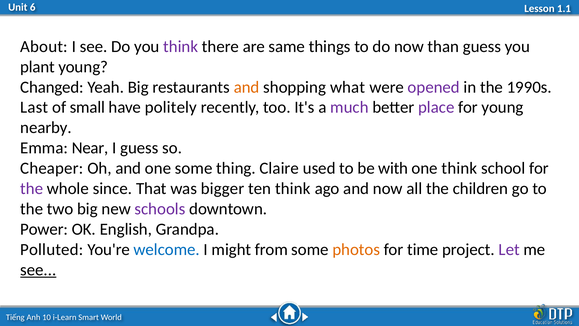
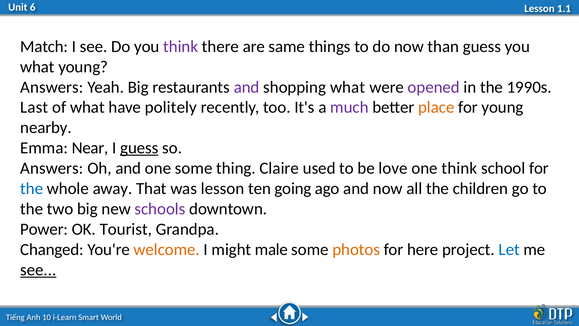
About: About -> Match (44, 46)
plant: plant -> what (37, 67)
Changed: Changed -> Answers (52, 87)
and colour: orange -> purple (247, 87)
of small: small -> what (87, 107)
place colour: purple -> orange (436, 107)
guess underline: none -> present (139, 148)
Cheaper: Cheaper -> Answers (52, 168)
with: with -> love (393, 168)
the colour: purple -> blue (32, 188)
since: since -> away (113, 188)
was bigger: bigger -> lesson (223, 188)
ten think: think -> going (293, 188)
English: English -> Tourist (126, 229)
Polluted: Polluted -> Changed (52, 249)
welcome colour: blue -> orange (167, 249)
from: from -> male (271, 249)
time: time -> here (423, 249)
Let colour: purple -> blue (509, 249)
